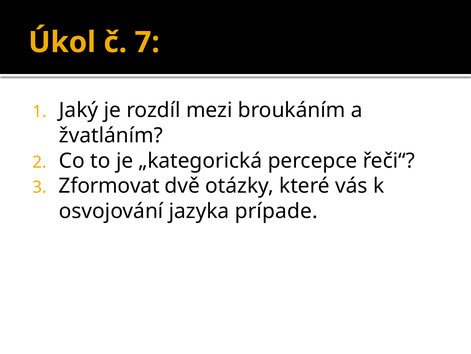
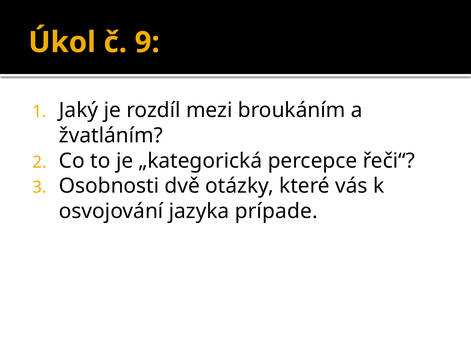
7: 7 -> 9 (147, 42)
Zformovat: Zformovat -> Osobnosti (109, 186)
